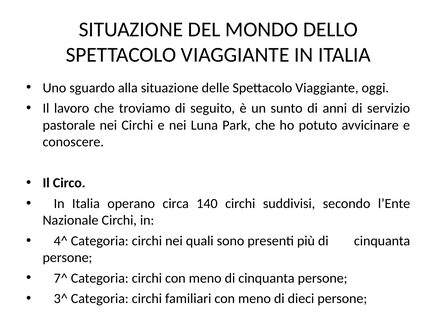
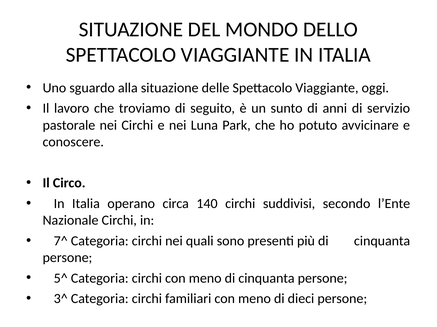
4^: 4^ -> 7^ (61, 241)
7^: 7^ -> 5^ (61, 279)
